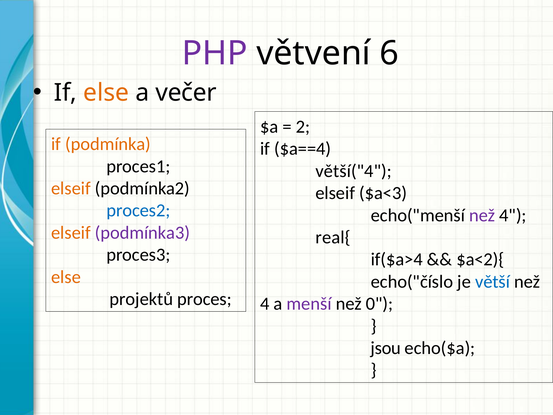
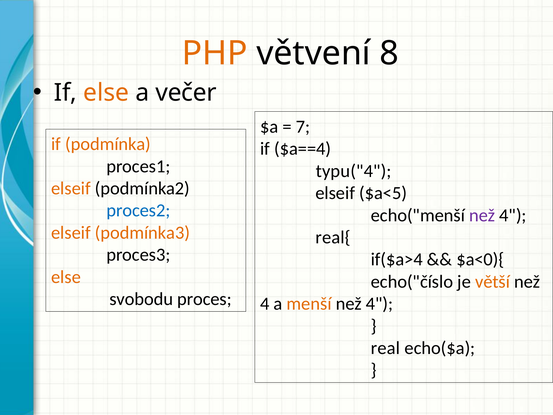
PHP colour: purple -> orange (215, 53)
6: 6 -> 8 (389, 53)
2: 2 -> 7 (303, 127)
větší("4: větší("4 -> typu("4 (354, 171)
$a<3: $a<3 -> $a<5 (383, 193)
podmínka3 colour: purple -> orange (142, 233)
$a<2){: $a<2){ -> $a<0){ (480, 259)
větší colour: blue -> orange (493, 281)
projektů: projektů -> svobodu (141, 299)
menší colour: purple -> orange (309, 304)
0: 0 -> 4 (379, 304)
jsou: jsou -> real (386, 348)
